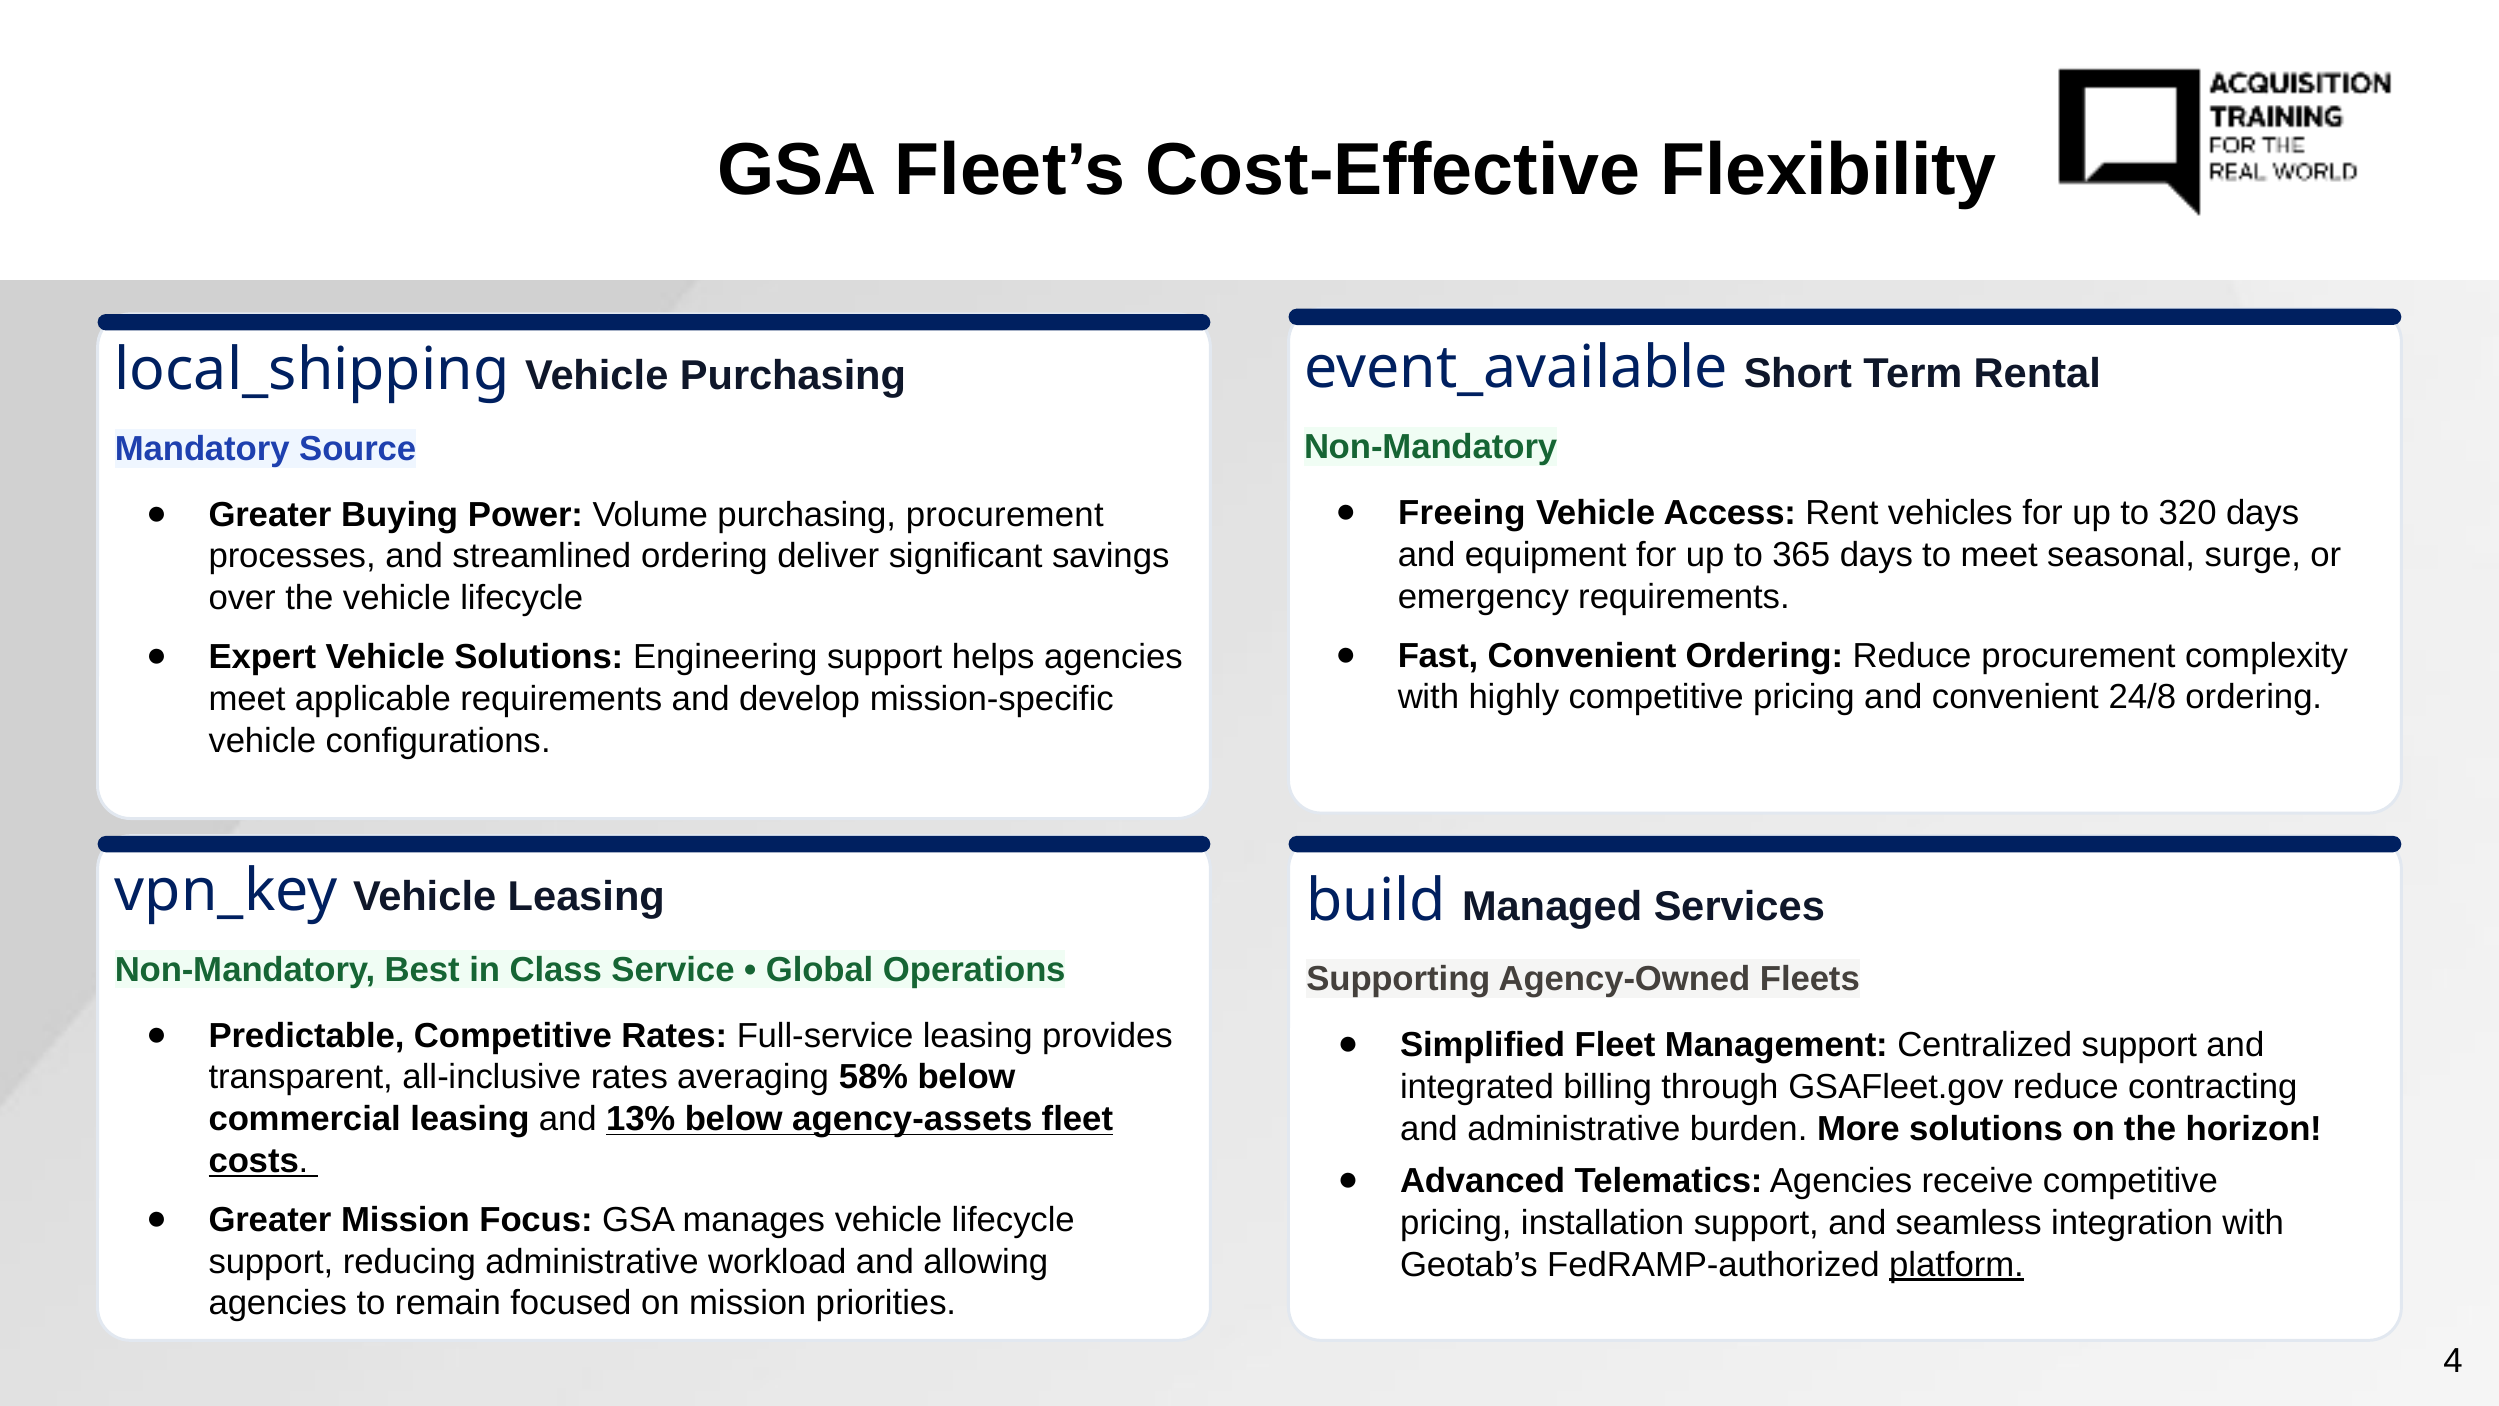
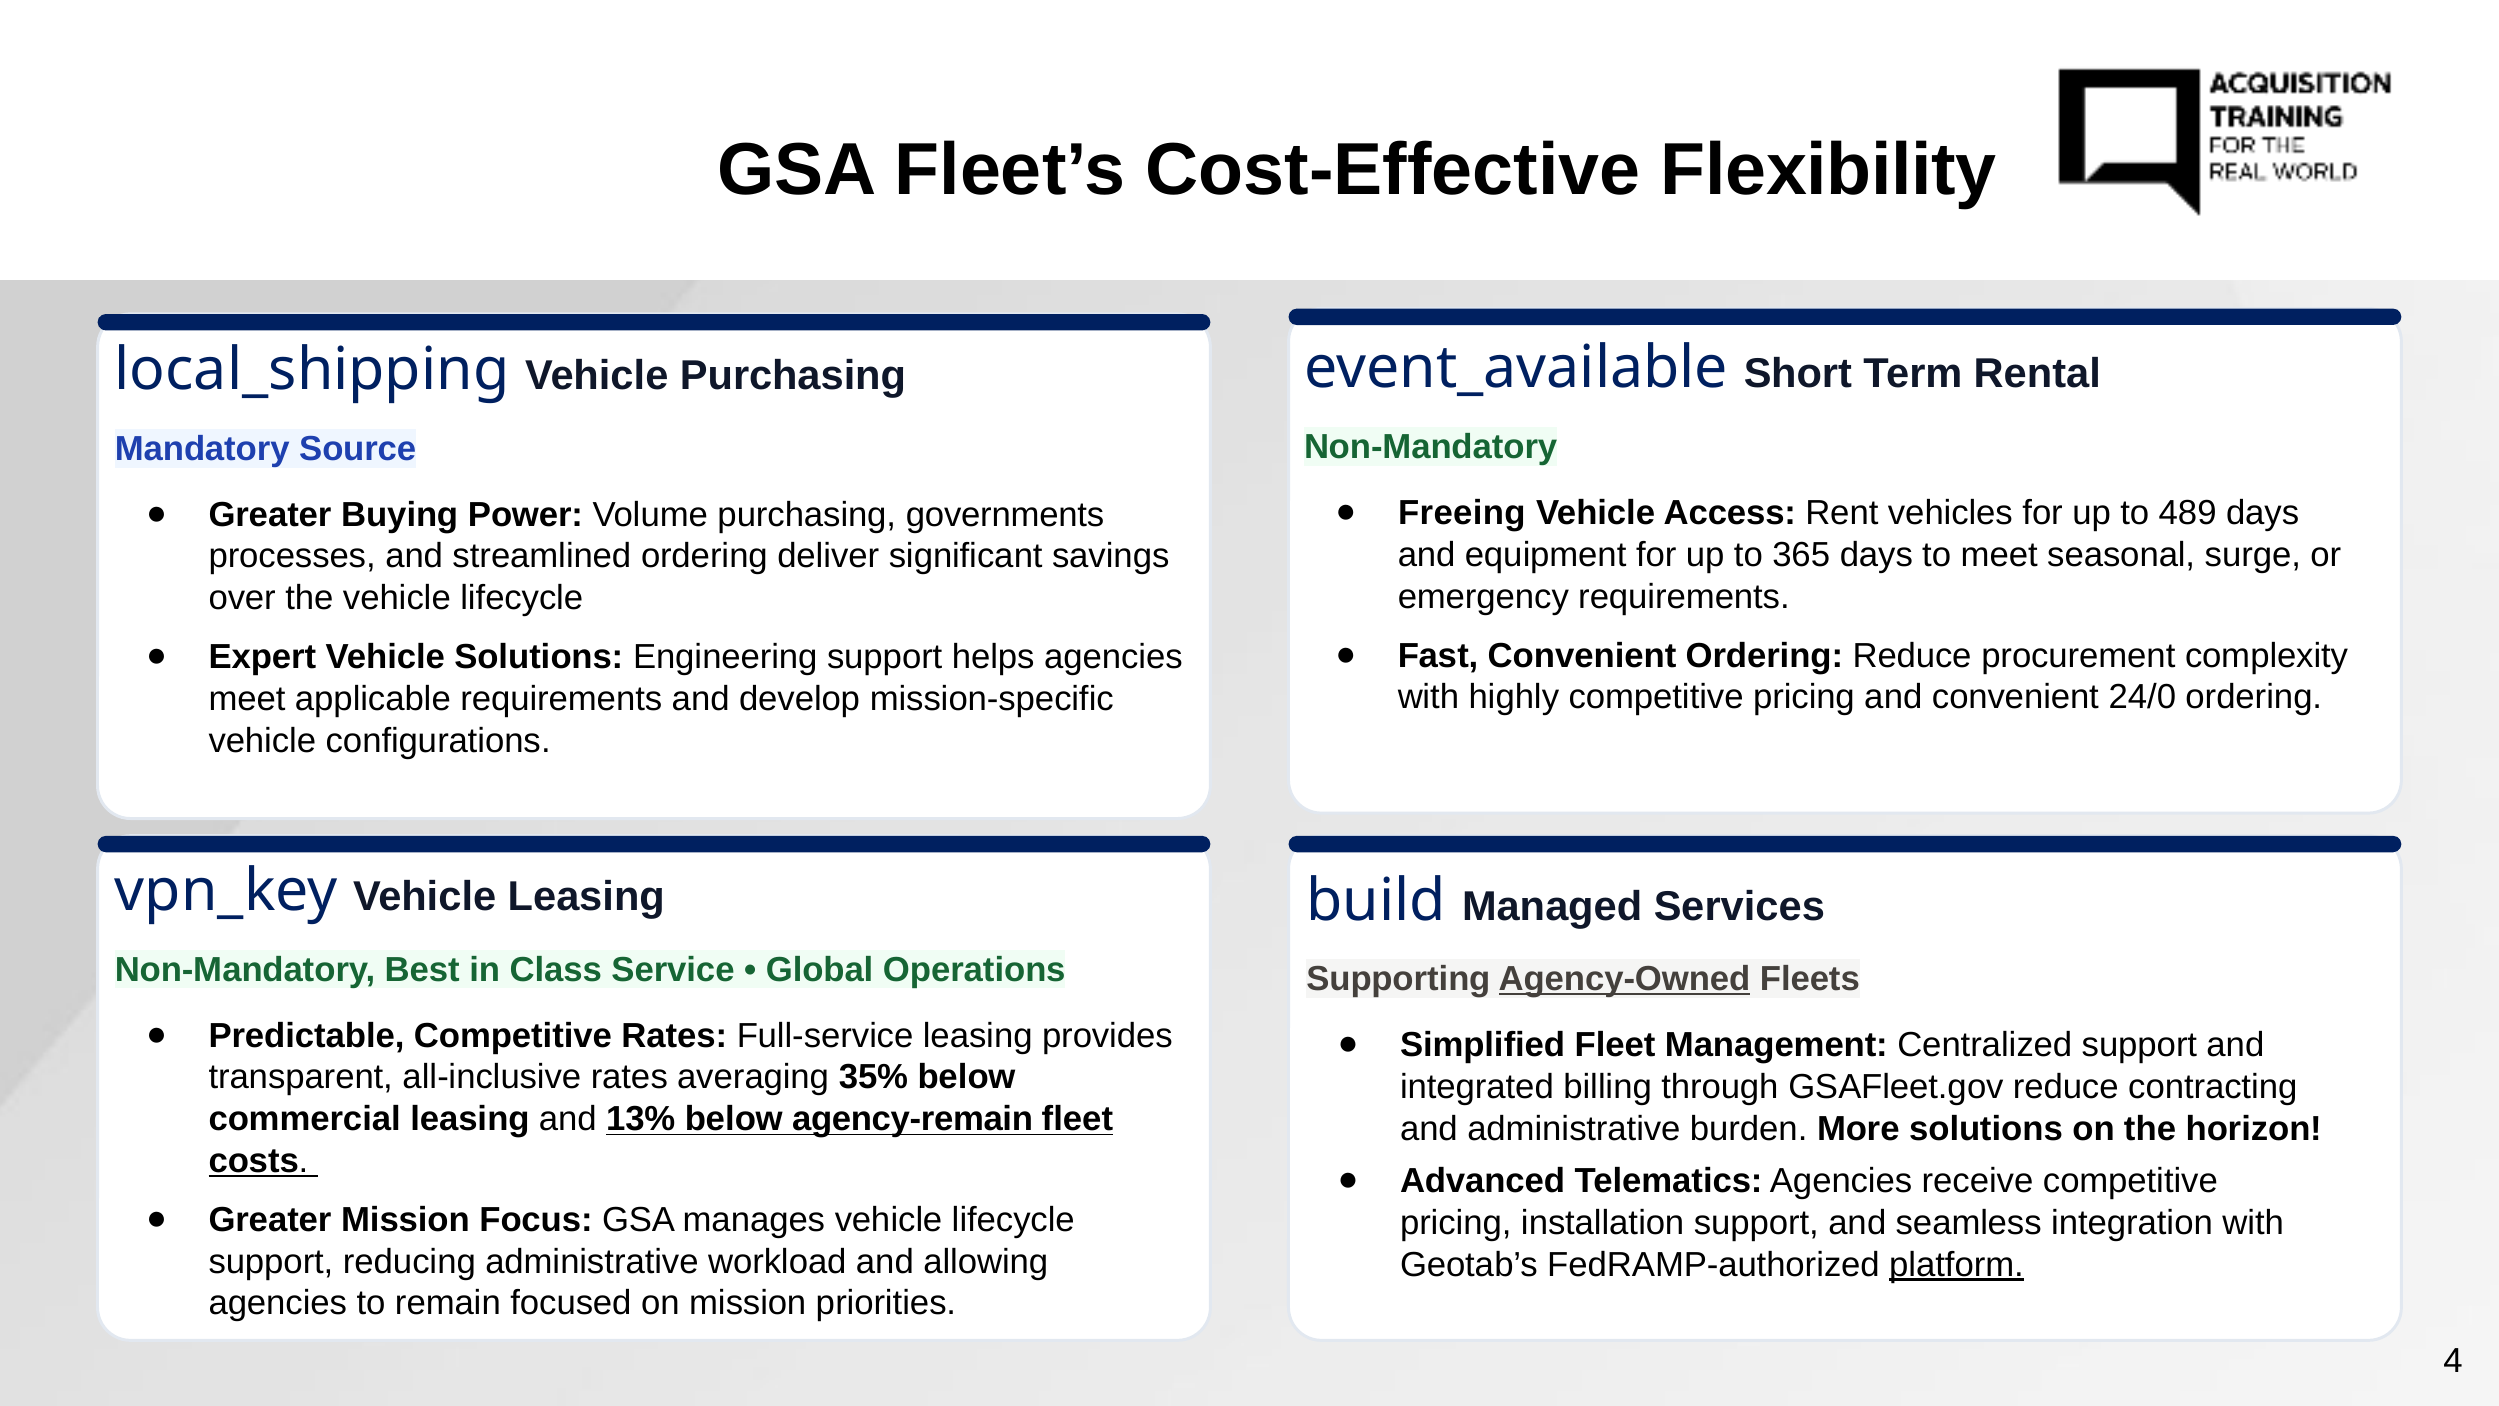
320: 320 -> 489 (2188, 513)
purchasing procurement: procurement -> governments (1005, 515)
24/8: 24/8 -> 24/0 (2142, 697)
Agency-Owned underline: none -> present (1624, 979)
58%: 58% -> 35% (873, 1077)
agency-assets: agency-assets -> agency-remain (913, 1119)
